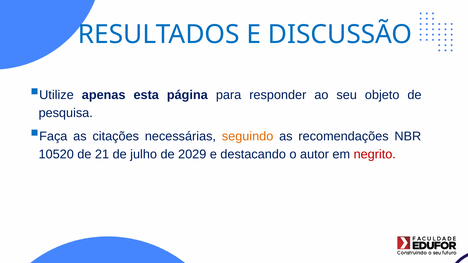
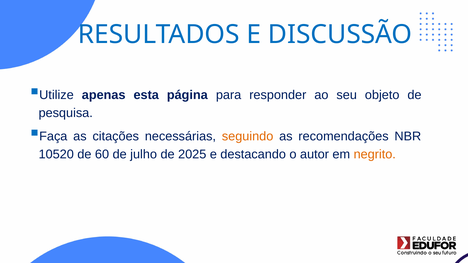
21: 21 -> 60 (102, 155)
2029: 2029 -> 2025 (192, 155)
negrito colour: red -> orange (375, 155)
